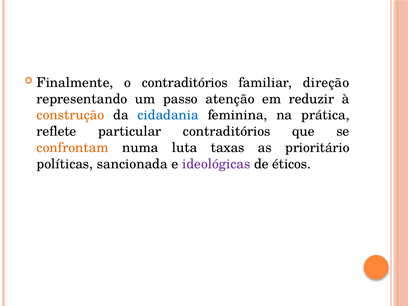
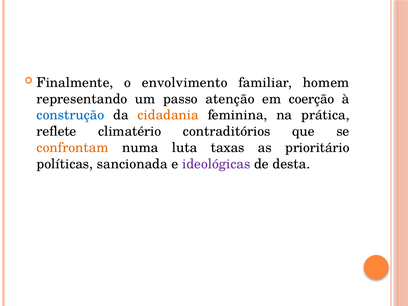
o contraditórios: contraditórios -> envolvimento (185, 83)
direção: direção -> homem (326, 83)
reduzir: reduzir -> coerção (312, 99)
construção colour: orange -> blue (70, 115)
cidadania colour: blue -> orange (168, 115)
particular: particular -> climatério (130, 131)
éticos: éticos -> desta (291, 164)
